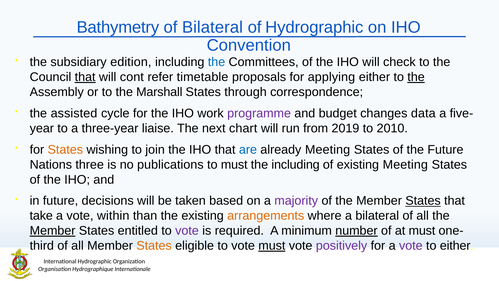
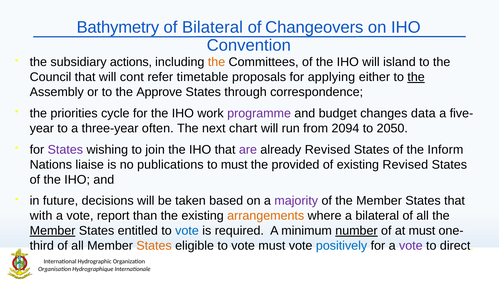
of Hydrographic: Hydrographic -> Changeovers (314, 27)
edition: edition -> actions (131, 62)
the colour: blue -> orange (217, 62)
check: check -> island (399, 62)
that underline: present -> none (85, 77)
Marshall: Marshall -> Approve (159, 92)
assisted: assisted -> priorities (74, 113)
liaise: liaise -> often (158, 128)
2019: 2019 -> 2094 (345, 128)
2010: 2010 -> 2050 (392, 128)
States colour: orange -> purple (65, 149)
are colour: blue -> purple (248, 149)
already Meeting: Meeting -> Revised (328, 149)
the Future: Future -> Inform (445, 149)
three: three -> liaise (90, 164)
the including: including -> provided (296, 164)
existing Meeting: Meeting -> Revised (405, 164)
States underline: present -> none (423, 201)
take: take -> with (41, 216)
within: within -> report (113, 216)
vote colour: purple -> blue (187, 231)
must underline: present -> none (272, 246)
positively colour: purple -> blue (342, 246)
to either: either -> direct (455, 246)
